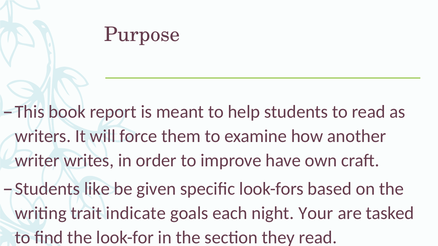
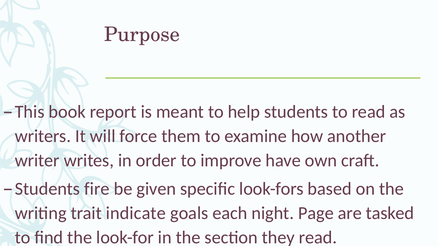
like: like -> fire (97, 189)
Your: Your -> Page (316, 213)
